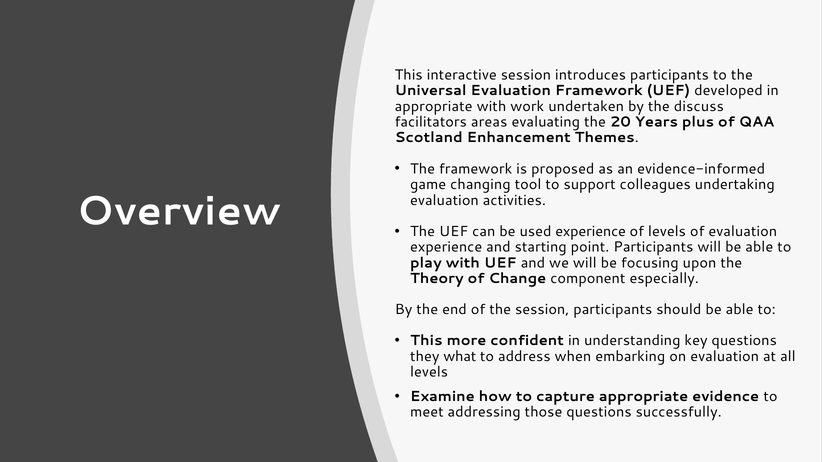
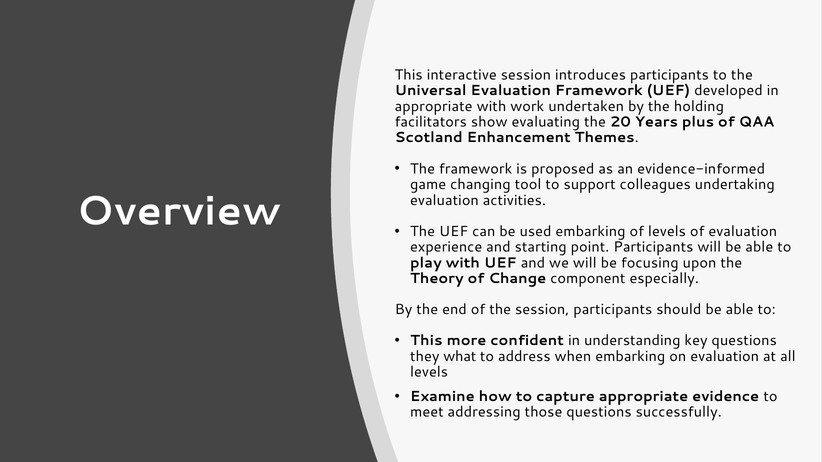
discuss: discuss -> holding (699, 106)
areas: areas -> show (489, 122)
used experience: experience -> embarking (591, 232)
